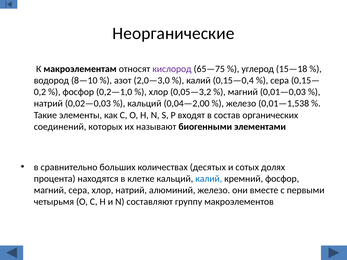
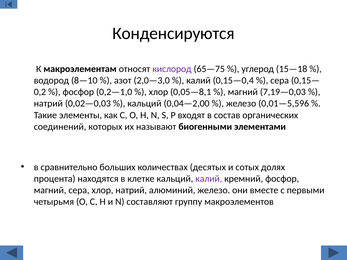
Неорганические: Неорганические -> Конденсируются (174, 33)
0,05—3,2: 0,05—3,2 -> 0,05—8,1 (191, 92)
0,01—0,03: 0,01—0,03 -> 7,19—0,03 (283, 92)
0,01—1,538: 0,01—1,538 -> 0,01—5,596 (284, 104)
калий colour: blue -> purple (209, 179)
